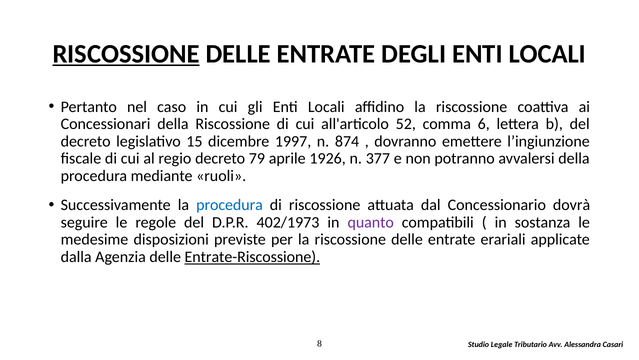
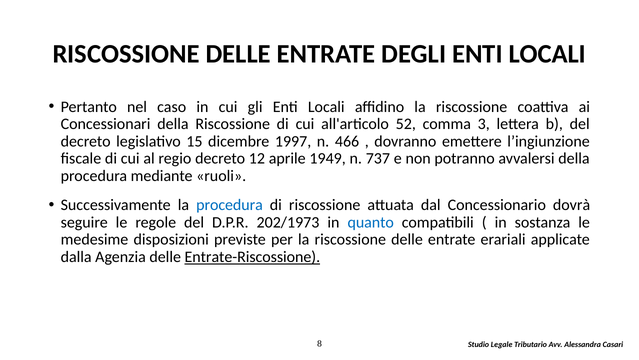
RISCOSSIONE underline: present -> none (126, 54)
6: 6 -> 3 (484, 124)
874: 874 -> 466 (347, 141)
79: 79 -> 12 (257, 158)
1926: 1926 -> 1949 (328, 158)
377: 377 -> 737 (378, 158)
402/1973: 402/1973 -> 202/1973 (288, 222)
quanto colour: purple -> blue (371, 222)
